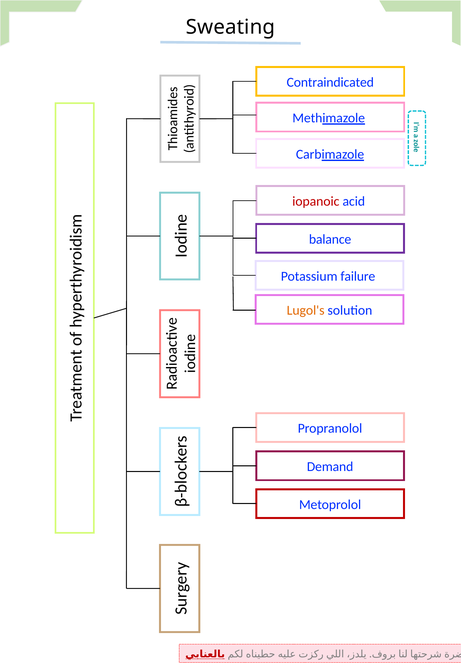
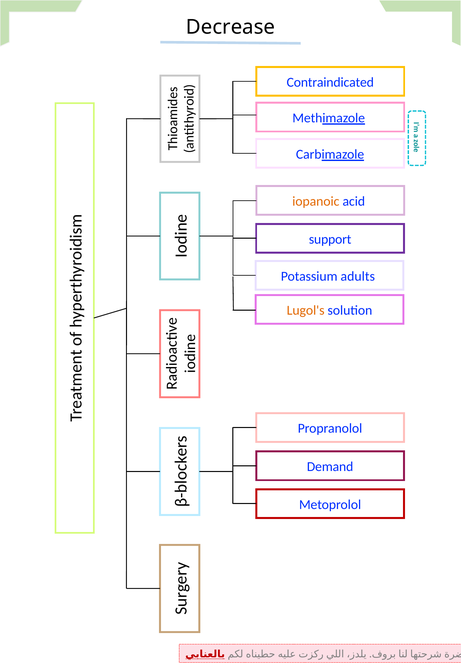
Sweating: Sweating -> Decrease (231, 27)
iopanoic colour: red -> orange (316, 202)
balance: balance -> support (330, 240)
failure: failure -> adults (358, 277)
